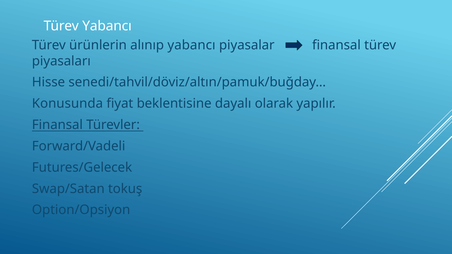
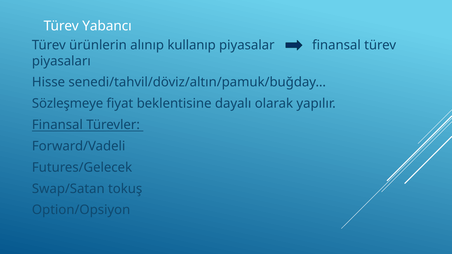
alınıp yabancı: yabancı -> kullanıp (192, 45)
Konusunda: Konusunda -> Sözleşmeye (68, 104)
